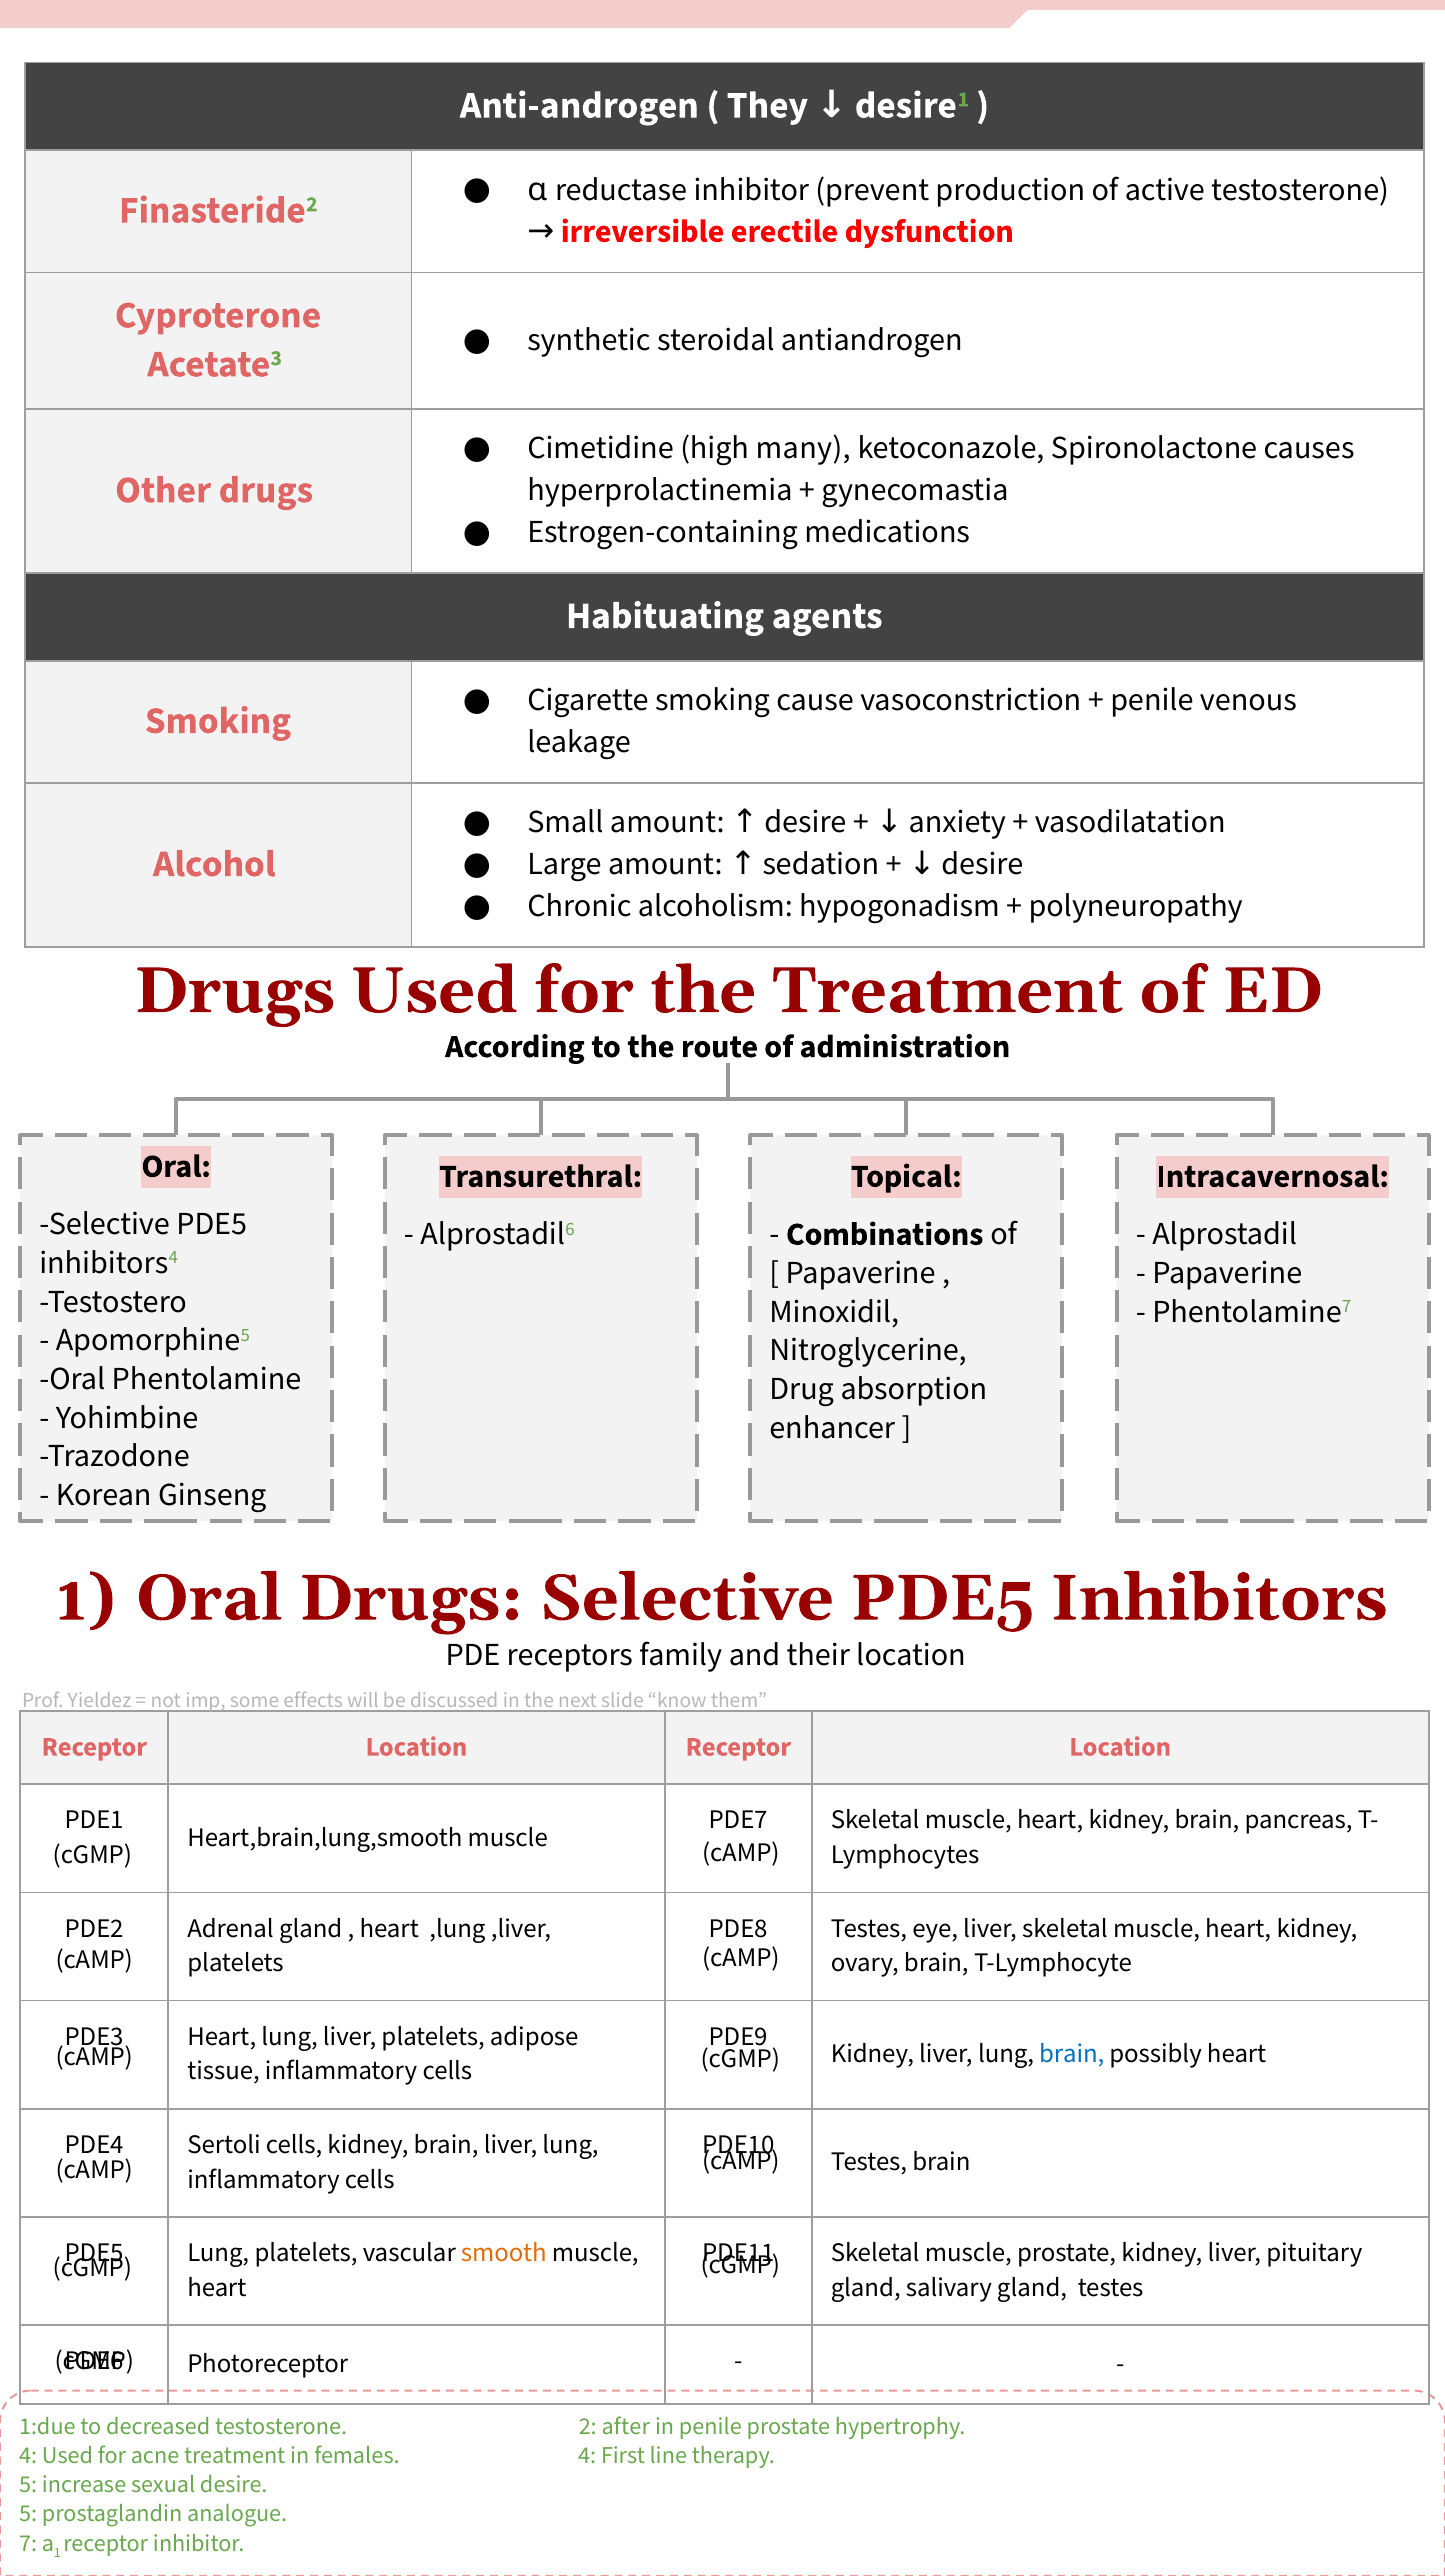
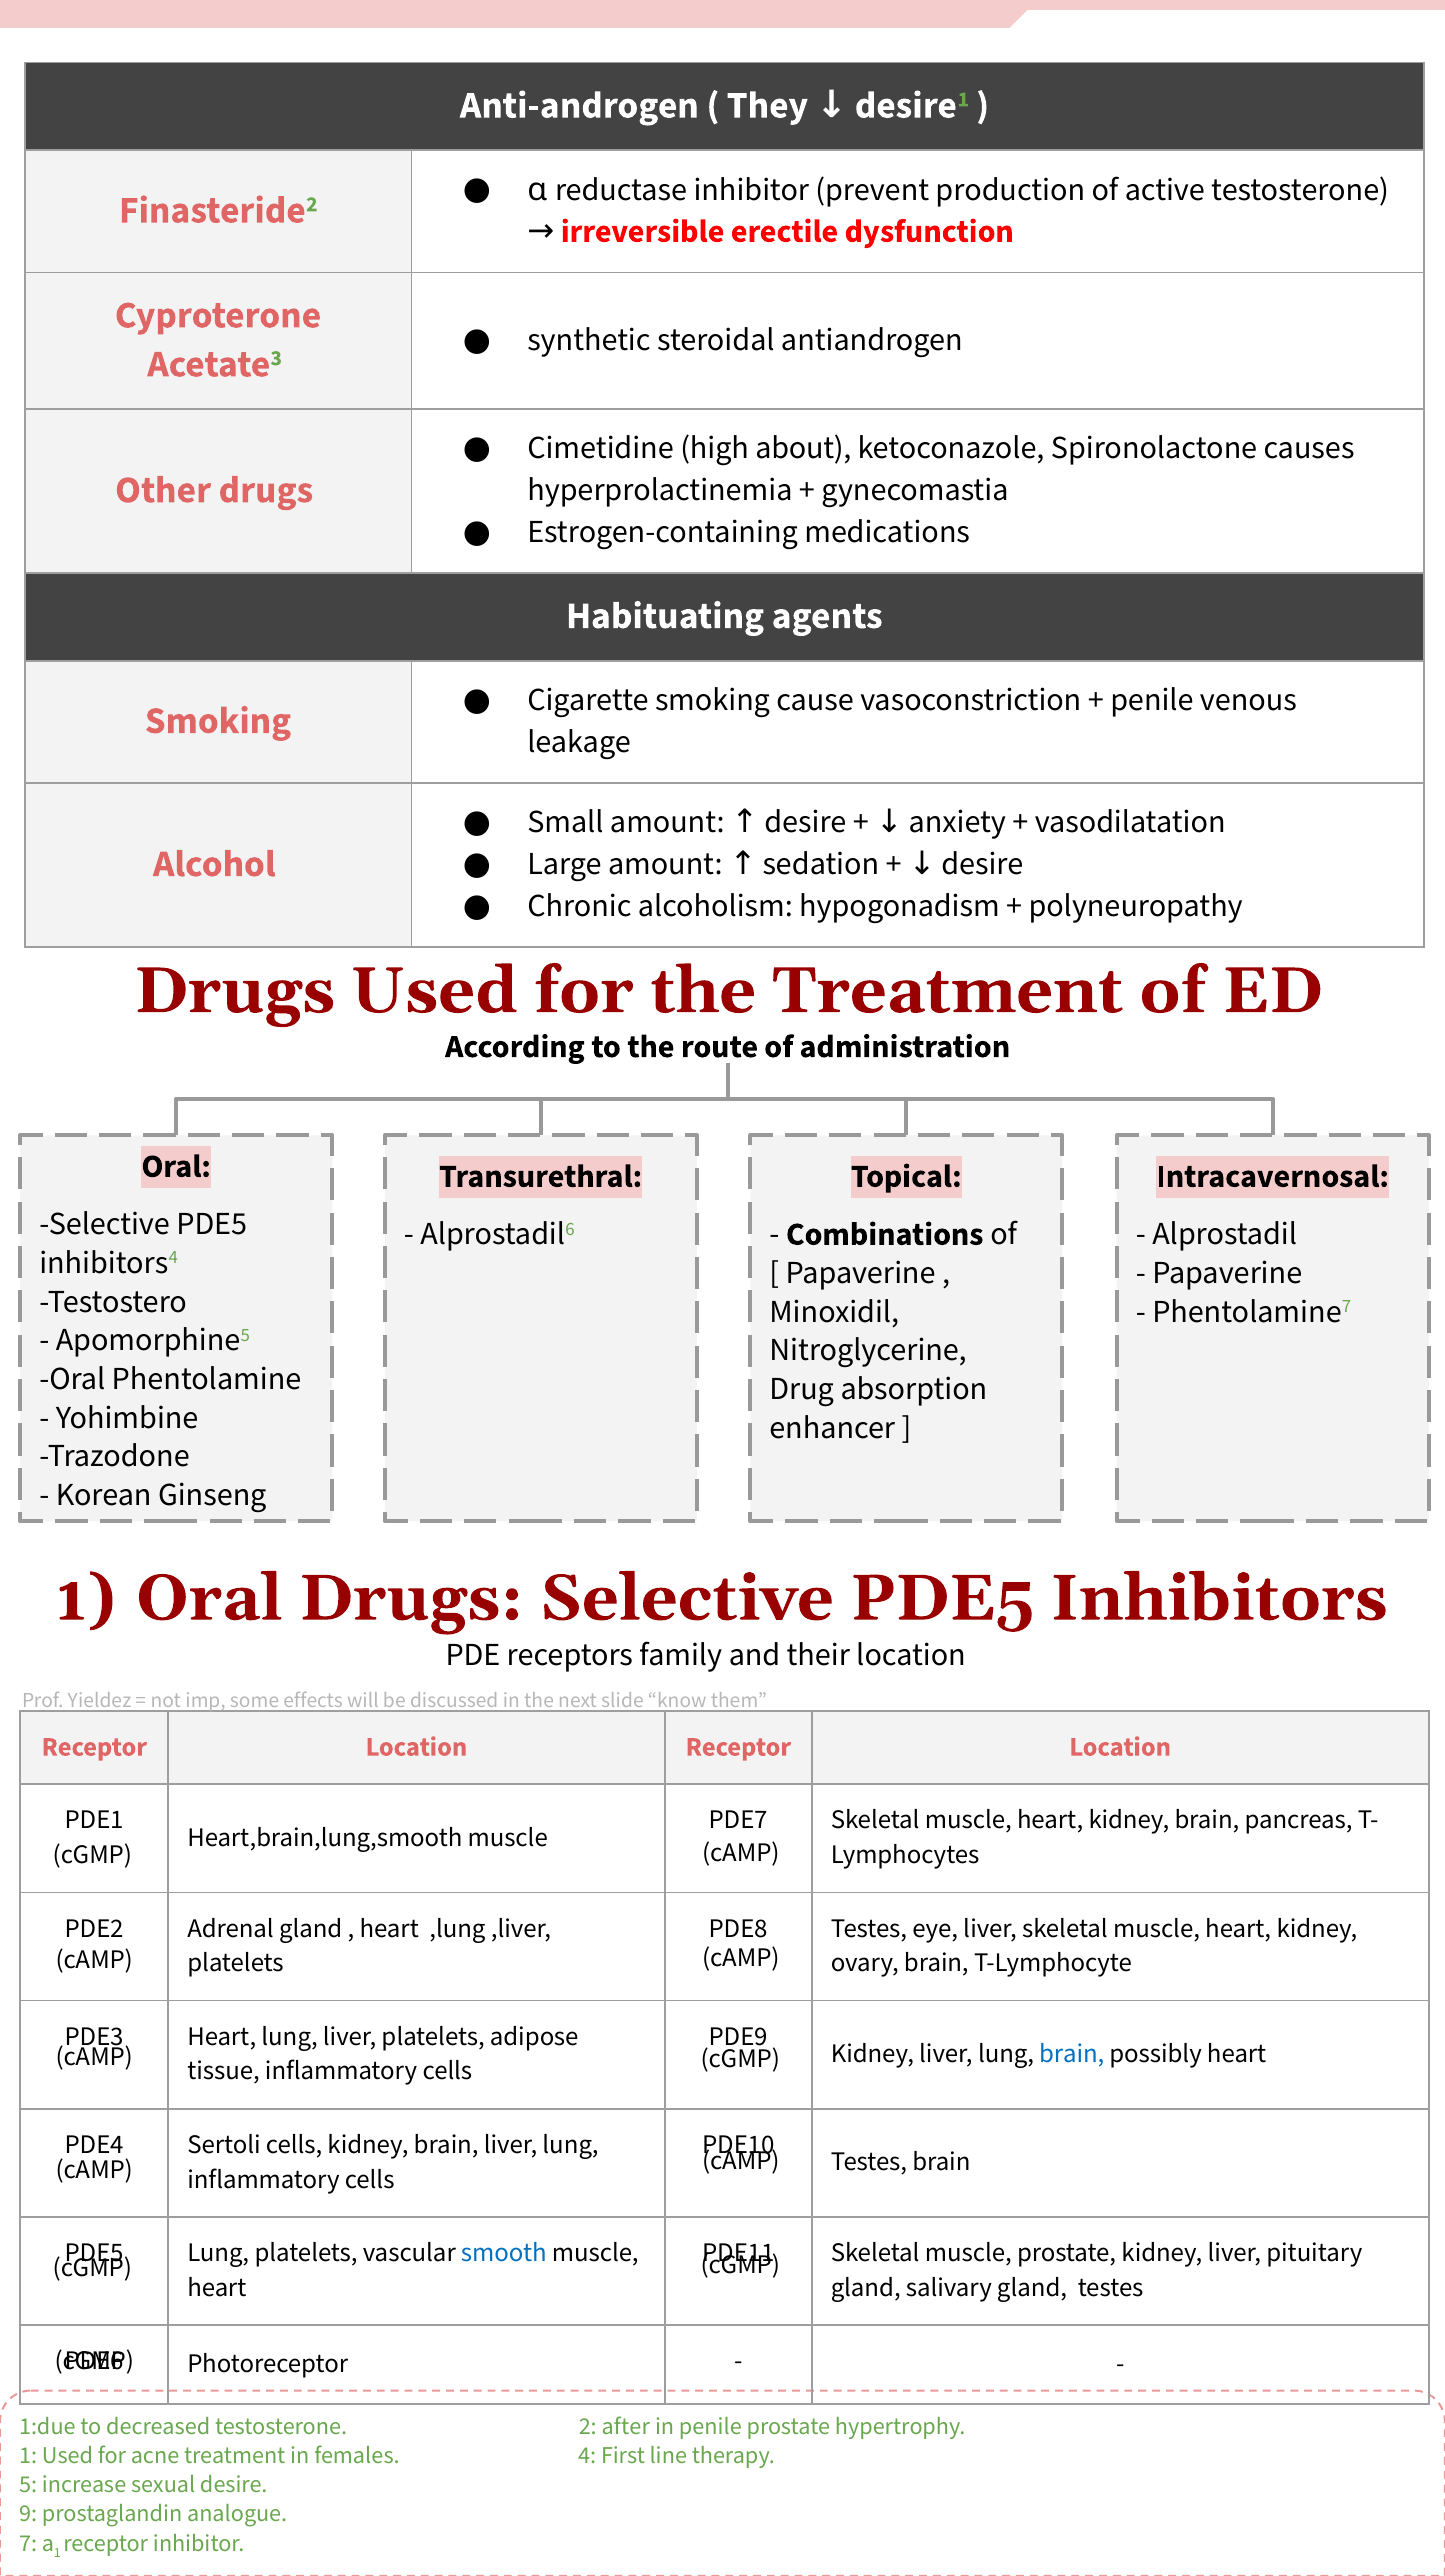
many: many -> about (803, 448)
smooth colour: orange -> blue (504, 2252)
4: 4 -> 1 (28, 2455)
5: 5 -> 9 (28, 2513)
